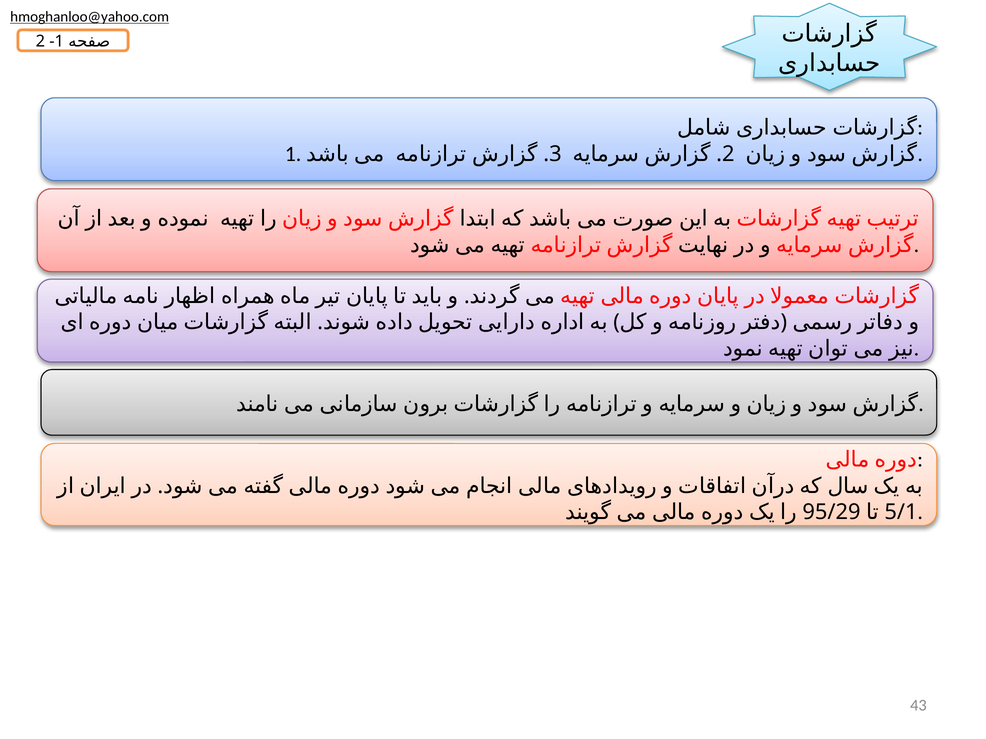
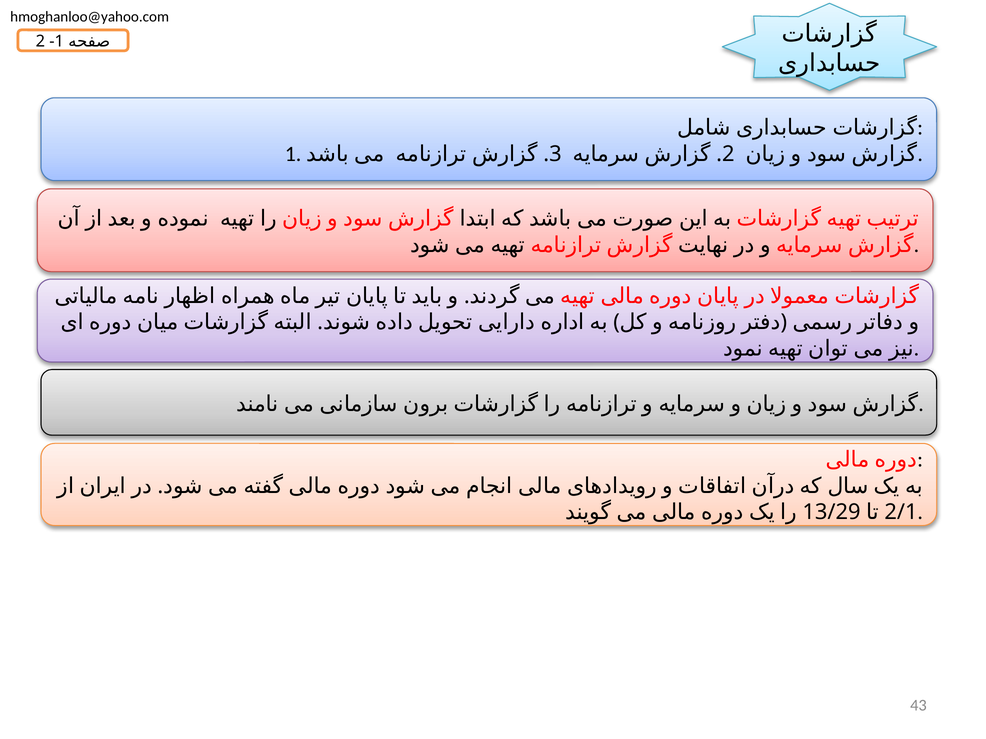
hmoghanloo@yahoo.com underline: present -> none (90, 17)
95/29: 95/29 -> 13/29 (831, 513)
5/1: 5/1 -> 2/1 (901, 513)
